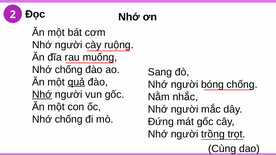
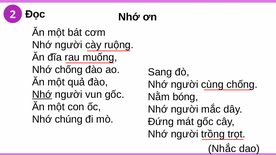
quả underline: present -> none (76, 82)
bóng: bóng -> cùng (212, 85)
nhắc: nhắc -> bóng (185, 97)
chống: chống -> chúng (69, 120)
Cùng: Cùng -> Nhắc (222, 149)
